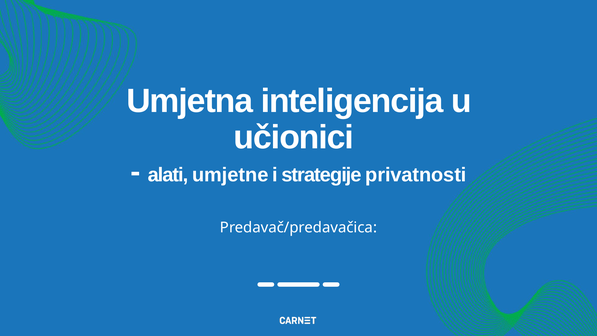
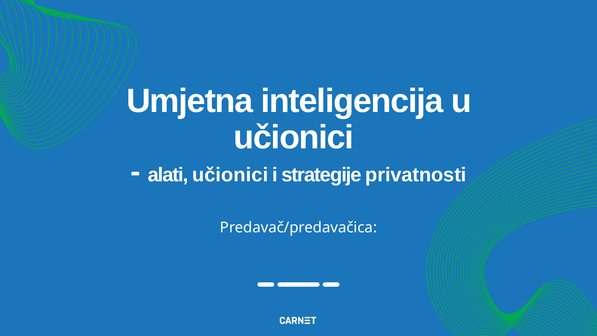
alati umjetne: umjetne -> učionici (230, 175)
